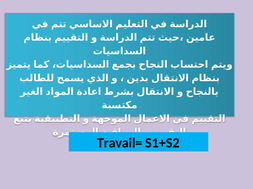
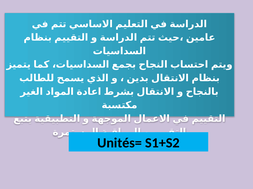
Travail=: Travail= -> Unités= (120, 143)
